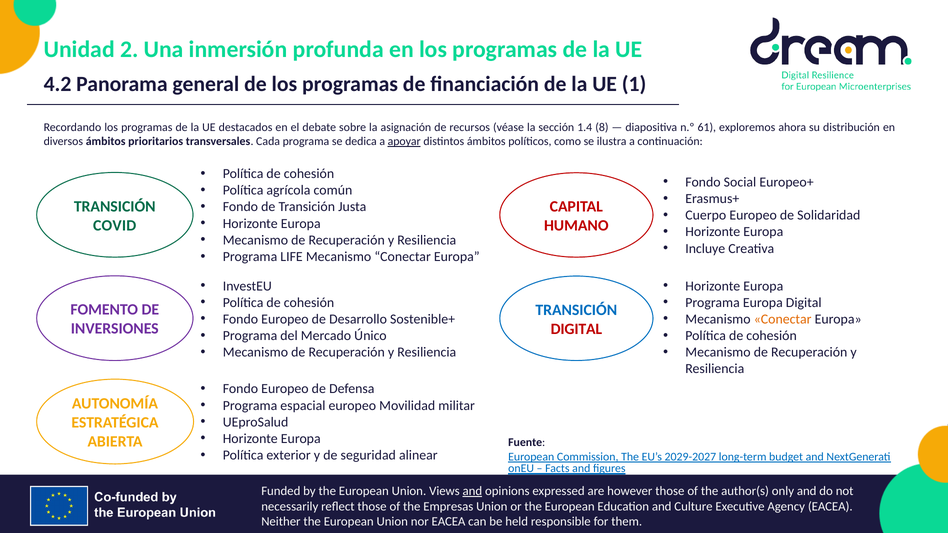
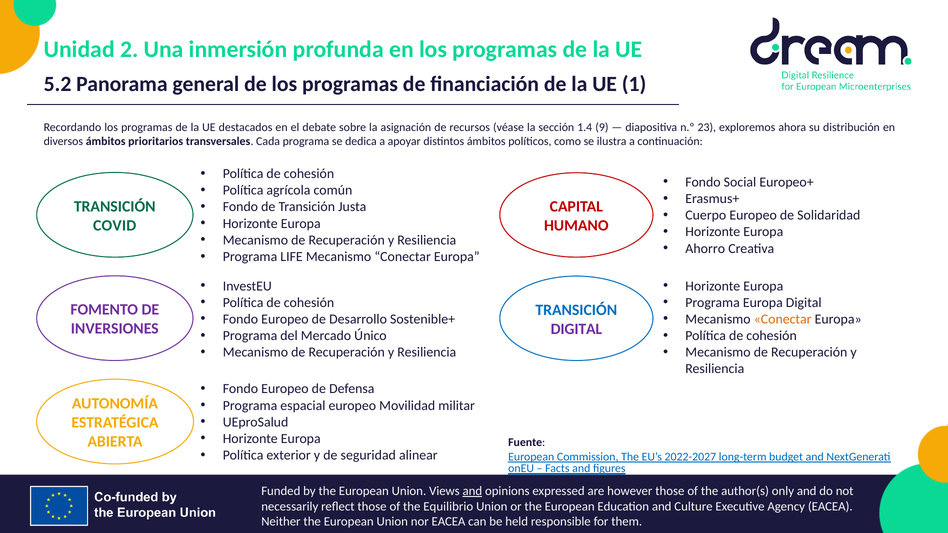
4.2: 4.2 -> 5.2 (58, 84)
8: 8 -> 9 (602, 127)
61: 61 -> 23 (707, 127)
apoyar underline: present -> none (404, 141)
Incluye: Incluye -> Ahorro (705, 249)
DIGITAL colour: red -> purple (576, 329)
2029-2027: 2029-2027 -> 2022-2027 (690, 457)
Empresas: Empresas -> Equilibrio (448, 507)
